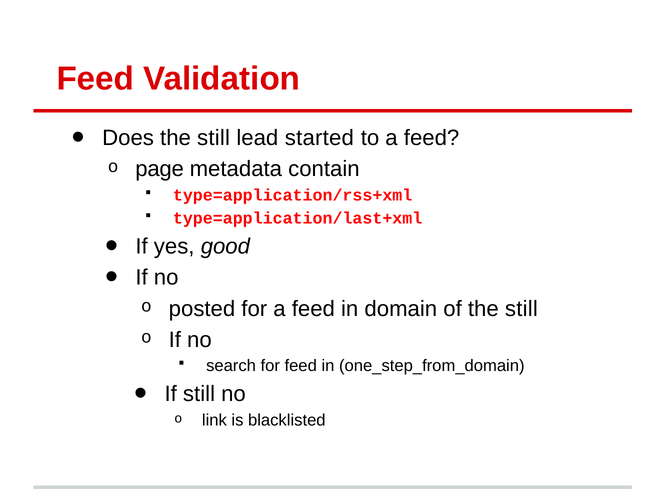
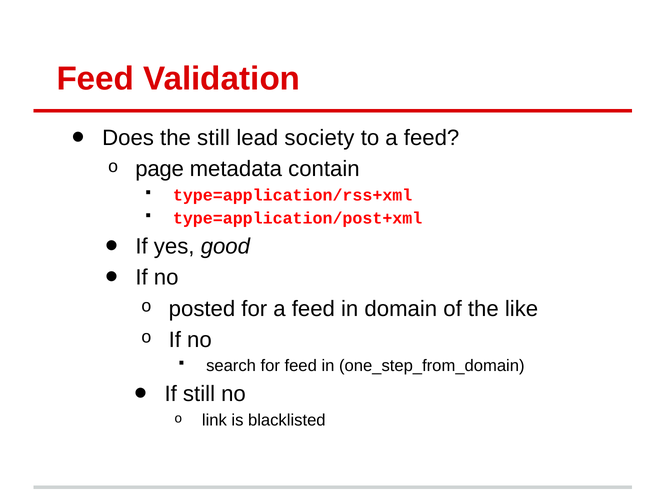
started: started -> society (319, 138)
type=application/last+xml: type=application/last+xml -> type=application/post+xml (298, 218)
of the still: still -> like (522, 309)
